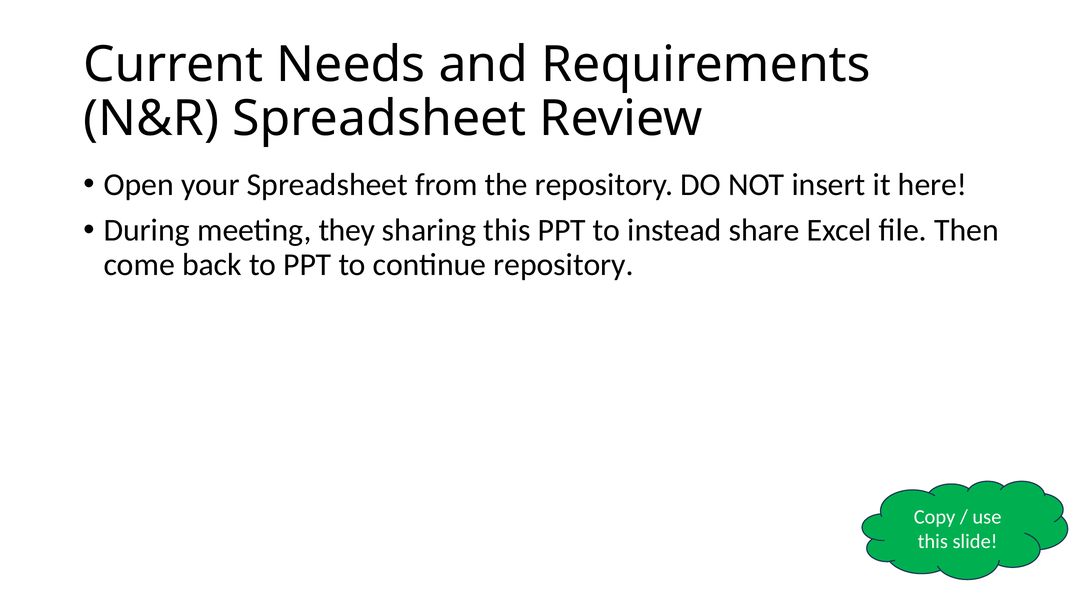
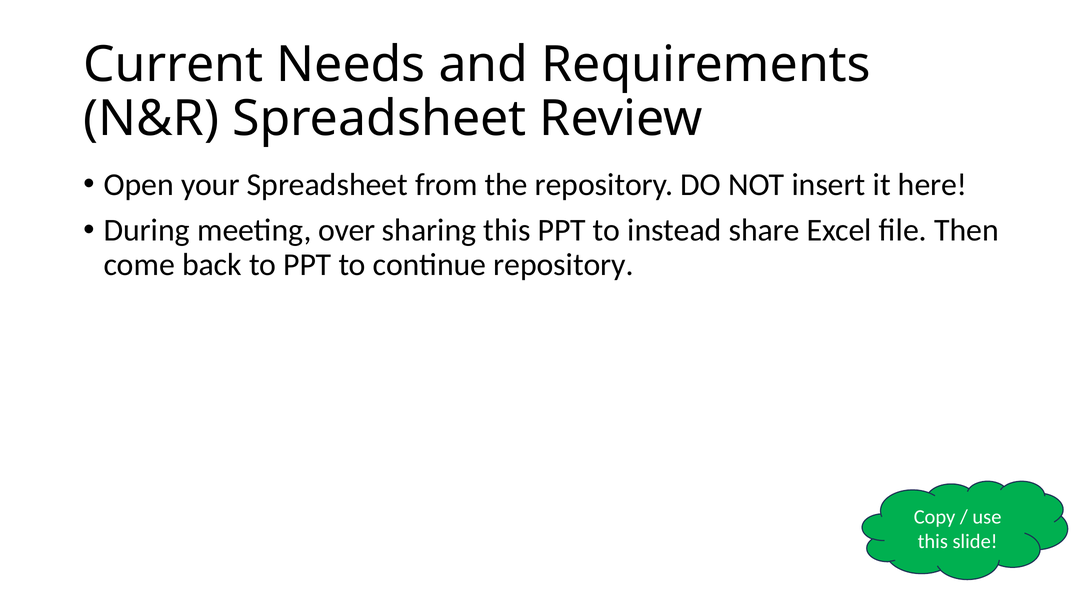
they: they -> over (347, 230)
